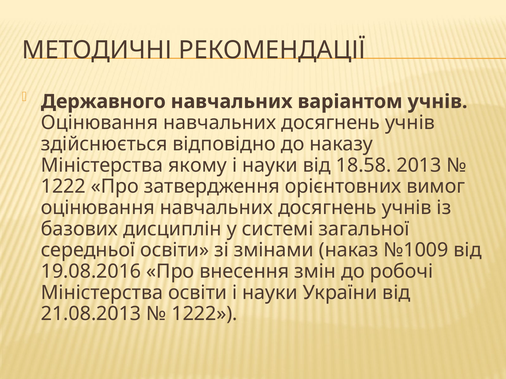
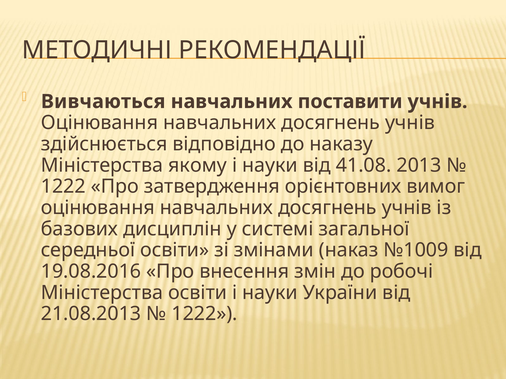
Державного: Державного -> Вивчаються (103, 102)
варіантом: варіантом -> поставити (350, 102)
18.58: 18.58 -> 41.08 (364, 165)
